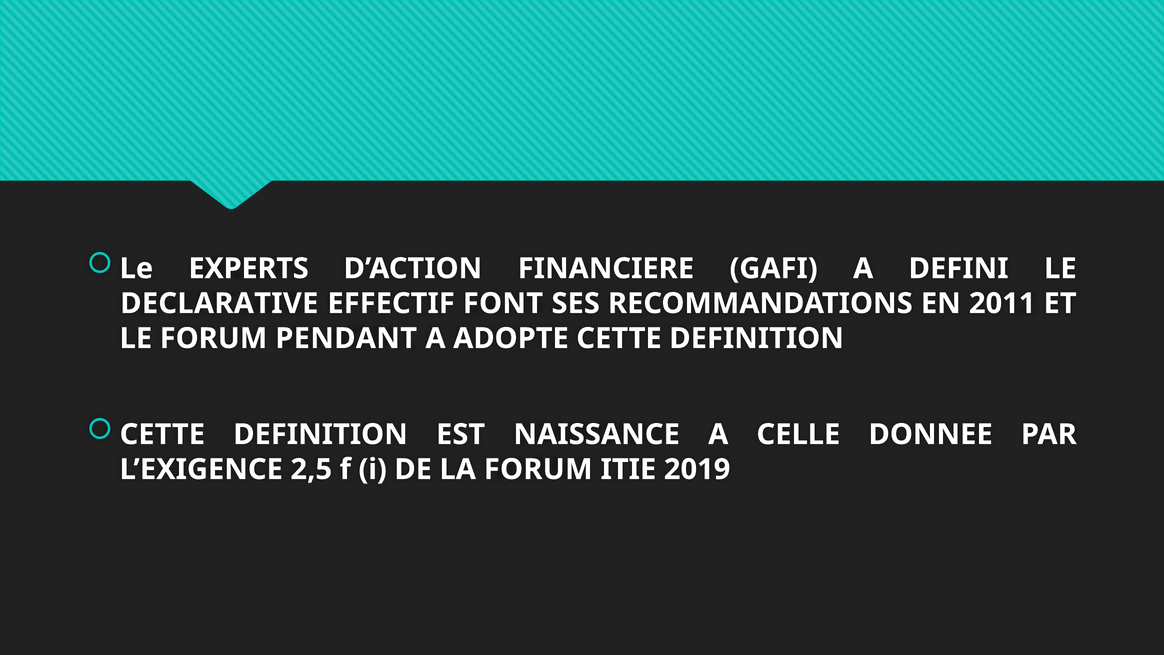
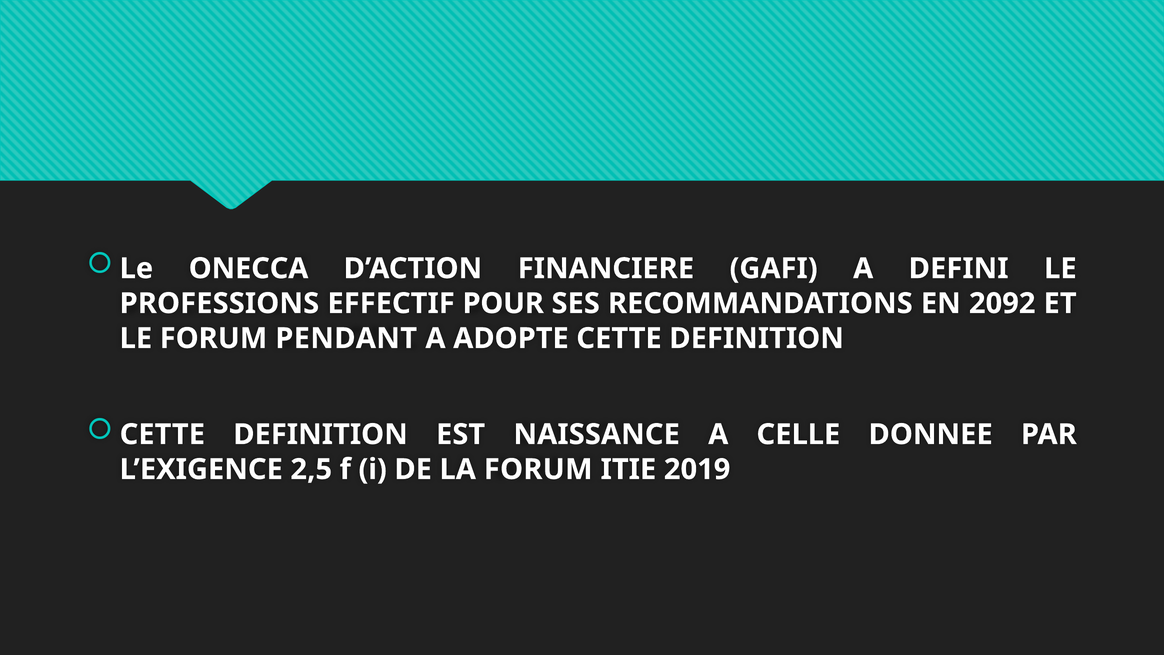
EXPERTS: EXPERTS -> ONECCA (249, 268)
DECLARATIVE: DECLARATIVE -> PROFESSIONS (219, 303)
FONT: FONT -> POUR (503, 303)
2011: 2011 -> 2092 (1002, 303)
